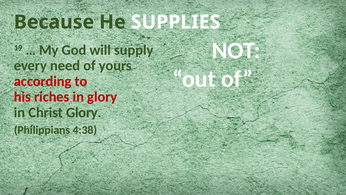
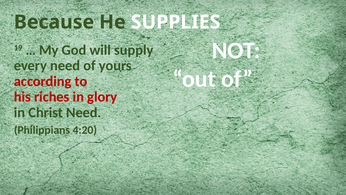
Christ Glory: Glory -> Need (84, 112)
4:38: 4:38 -> 4:20 (85, 130)
